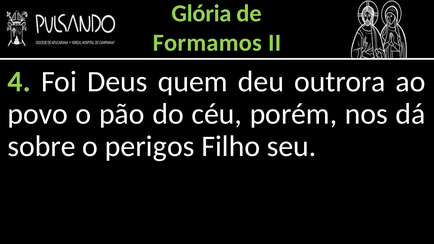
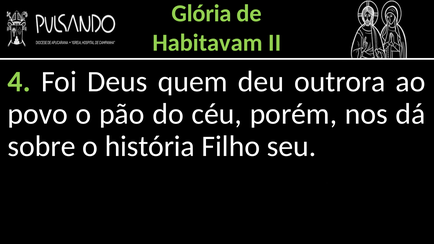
Formamos: Formamos -> Habitavam (208, 43)
perigos: perigos -> história (150, 146)
